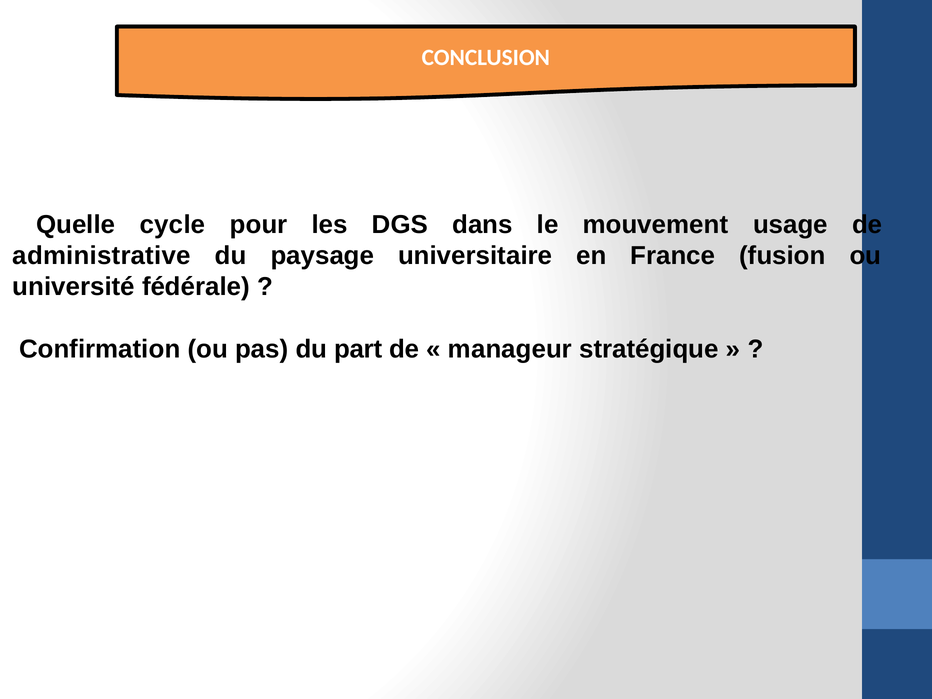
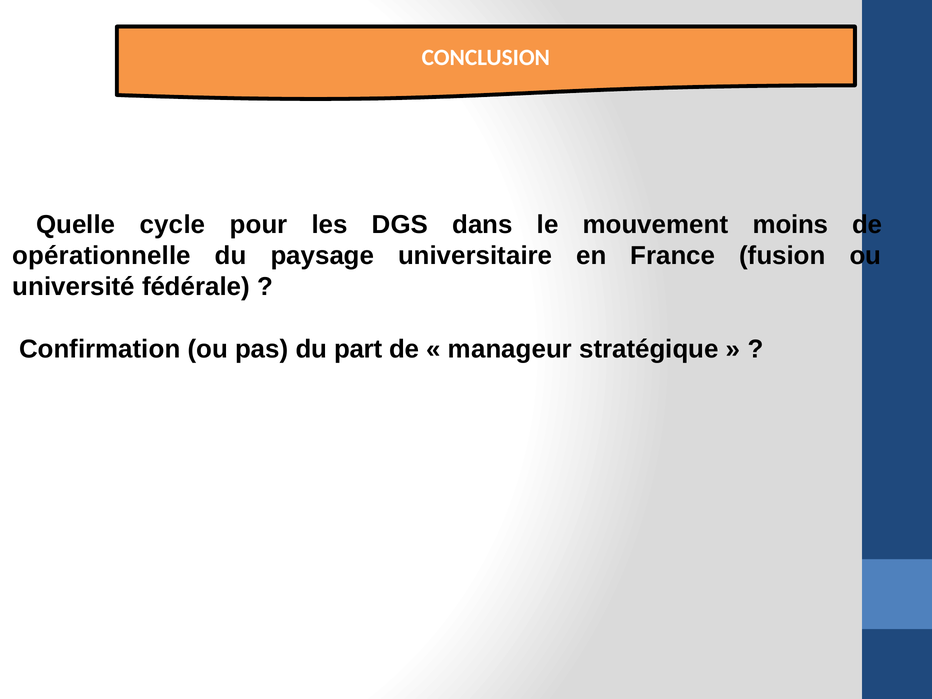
usage: usage -> moins (791, 225)
administrative: administrative -> opérationnelle (102, 256)
